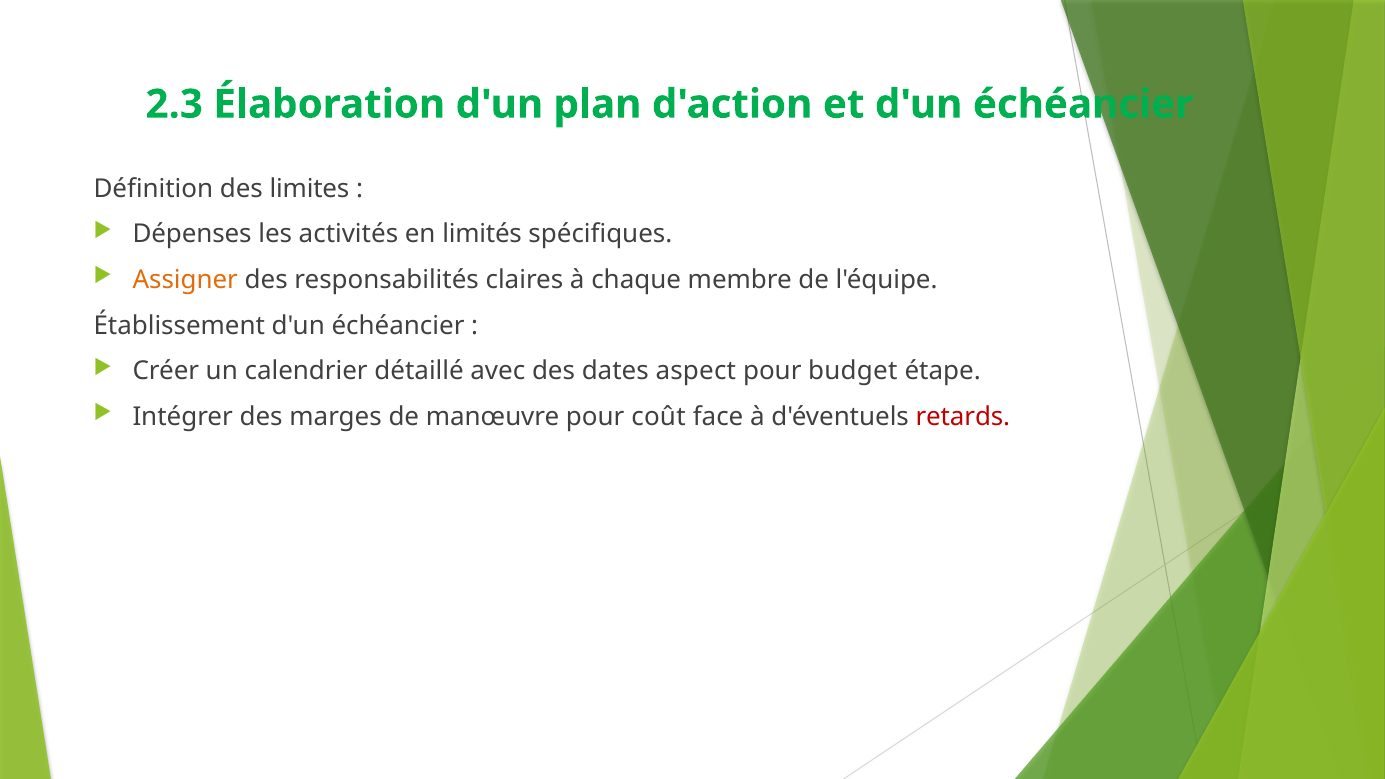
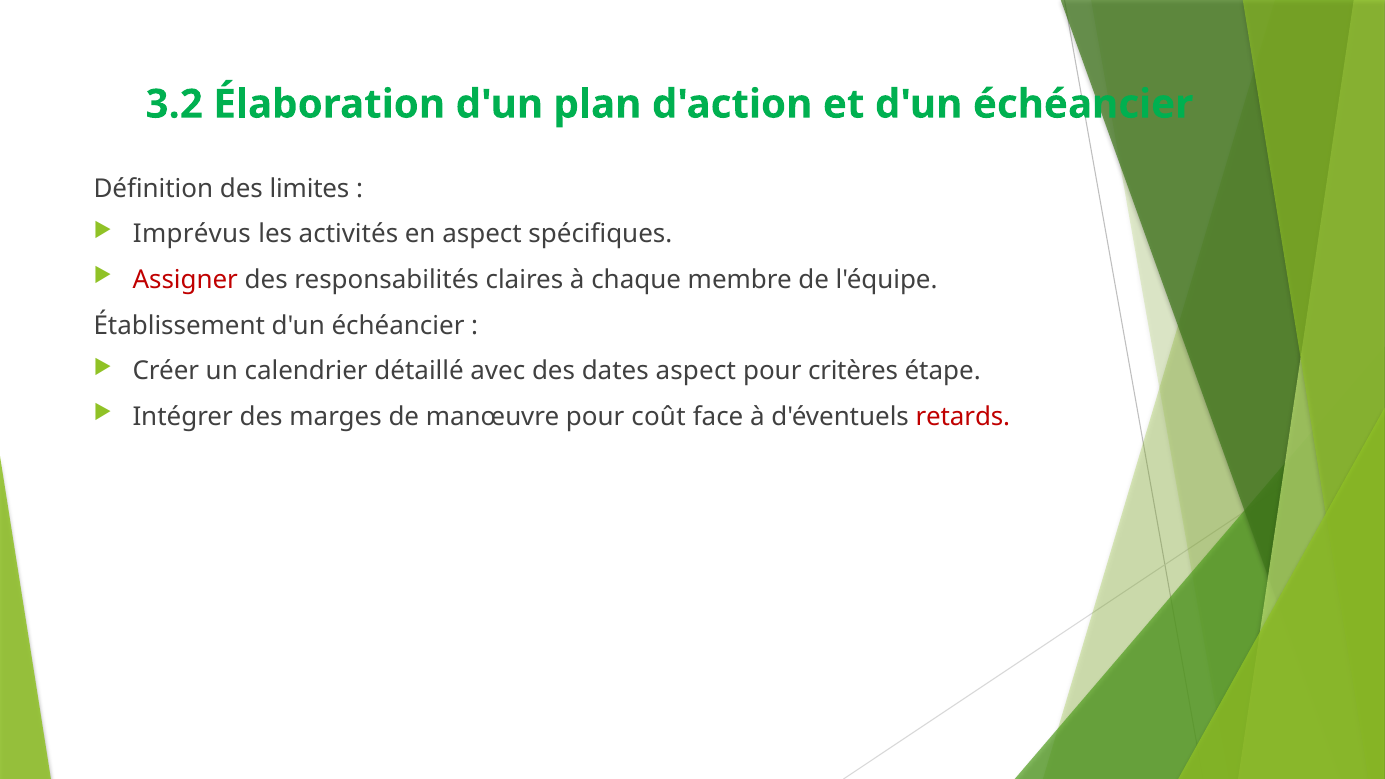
2.3: 2.3 -> 3.2 (174, 104)
Dépenses: Dépenses -> Imprévus (192, 234)
en limités: limités -> aspect (482, 234)
Assigner colour: orange -> red (185, 280)
budget: budget -> critères (853, 371)
